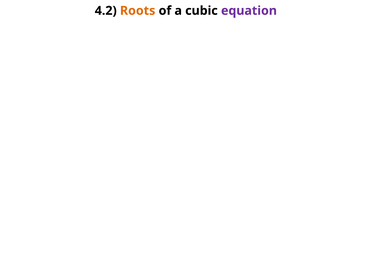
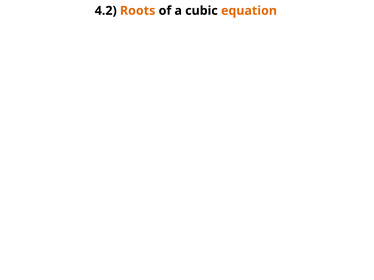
equation colour: purple -> orange (249, 11)
